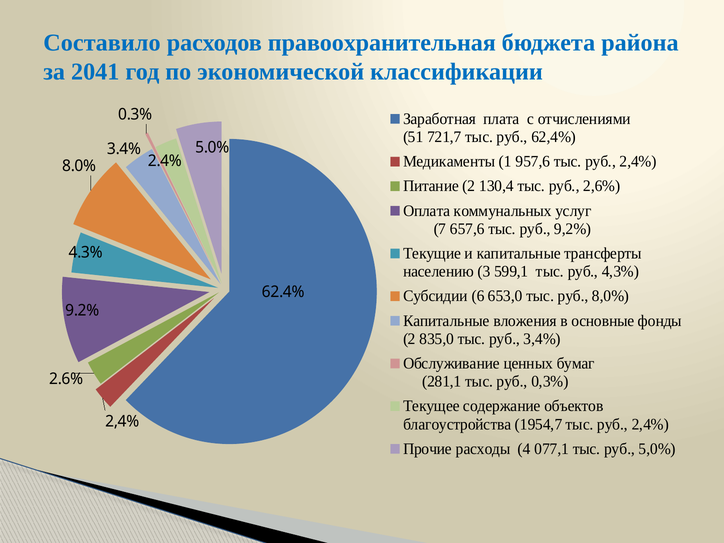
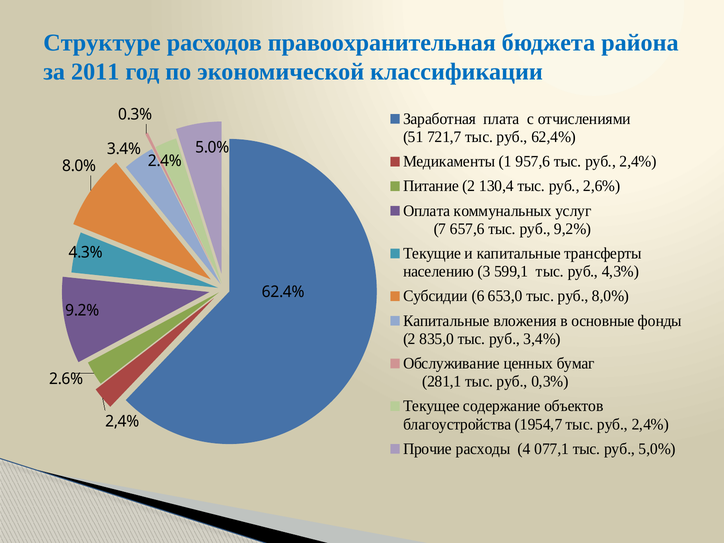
Составило: Составило -> Структуре (102, 43)
2041: 2041 -> 2011 (95, 72)
